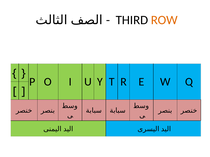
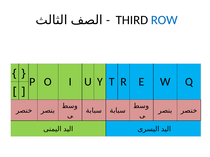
ROW colour: orange -> blue (164, 20)
